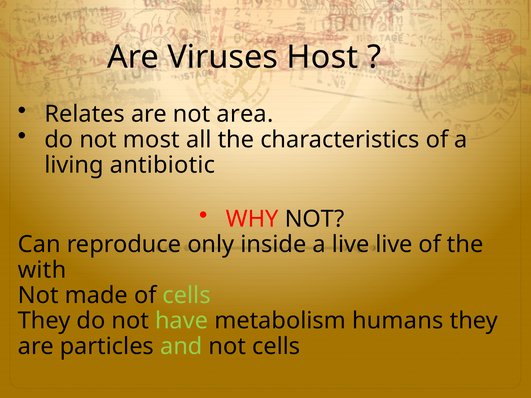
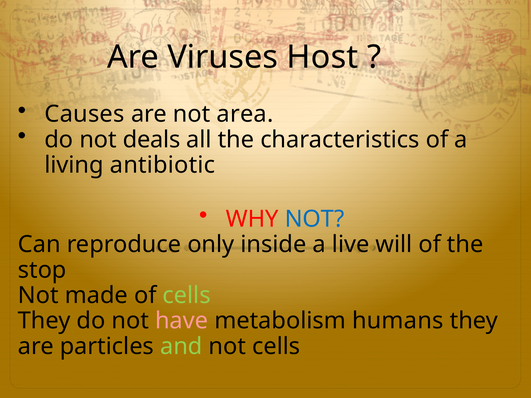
Relates: Relates -> Causes (85, 114)
most: most -> deals (152, 140)
NOT colour: black -> blue (314, 219)
live live: live -> will (394, 245)
with: with -> stop (42, 270)
have colour: light green -> pink (182, 321)
